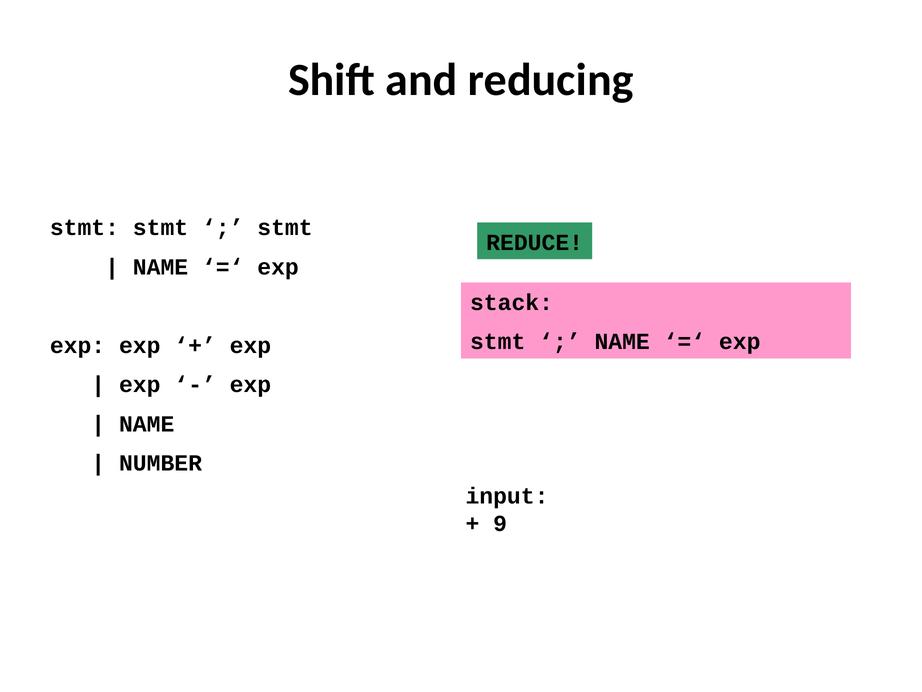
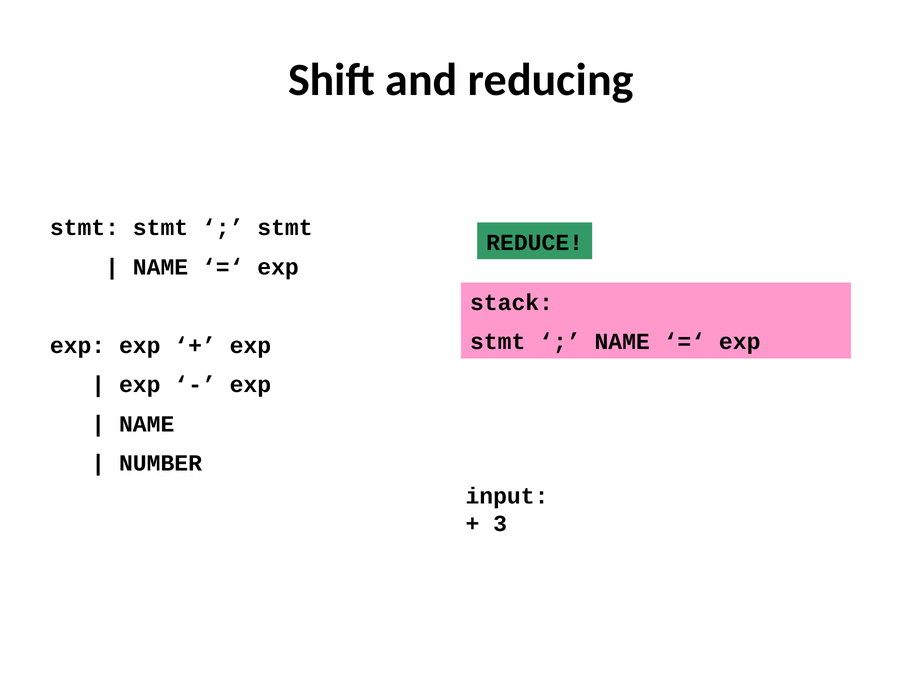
9: 9 -> 3 (500, 523)
